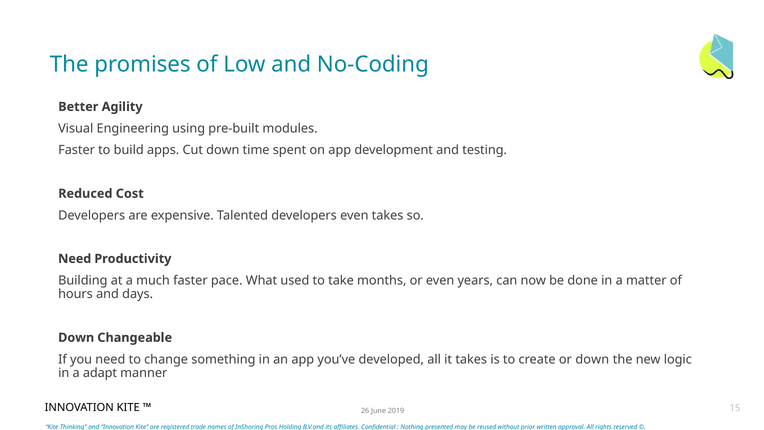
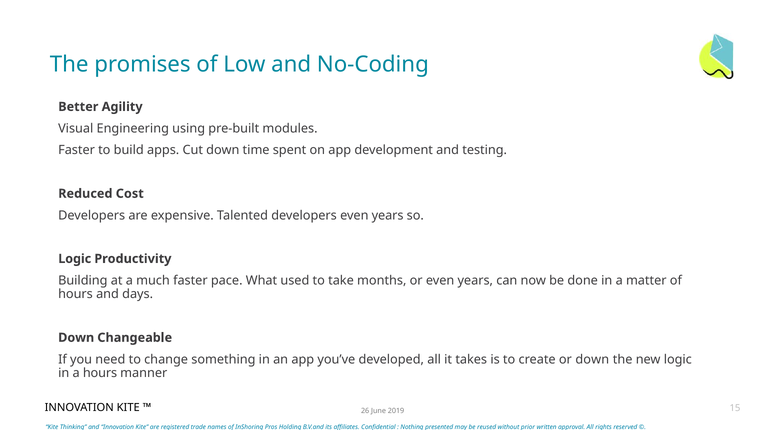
developers even takes: takes -> years (388, 215)
Need: Need -> Logic (75, 259)
a adapt: adapt -> hours (100, 373)
